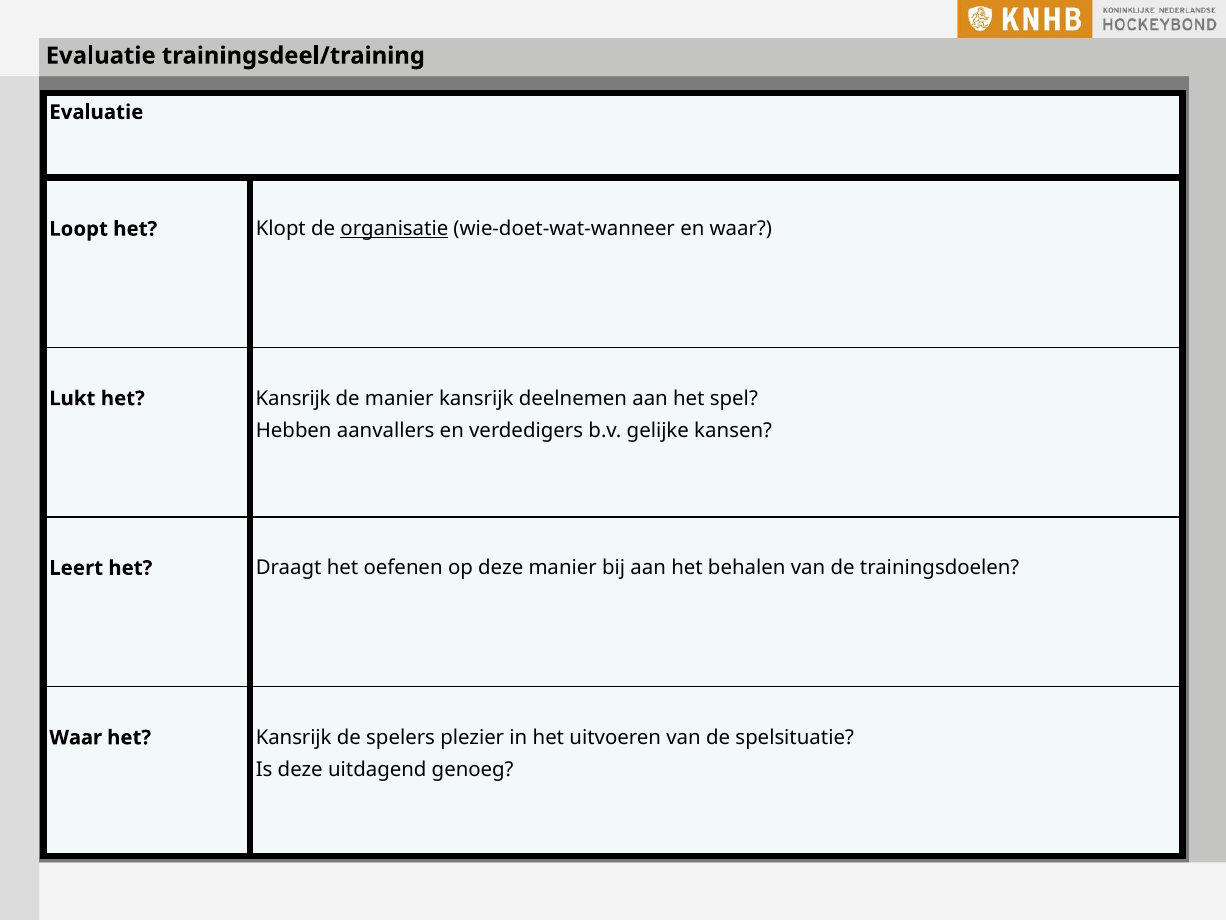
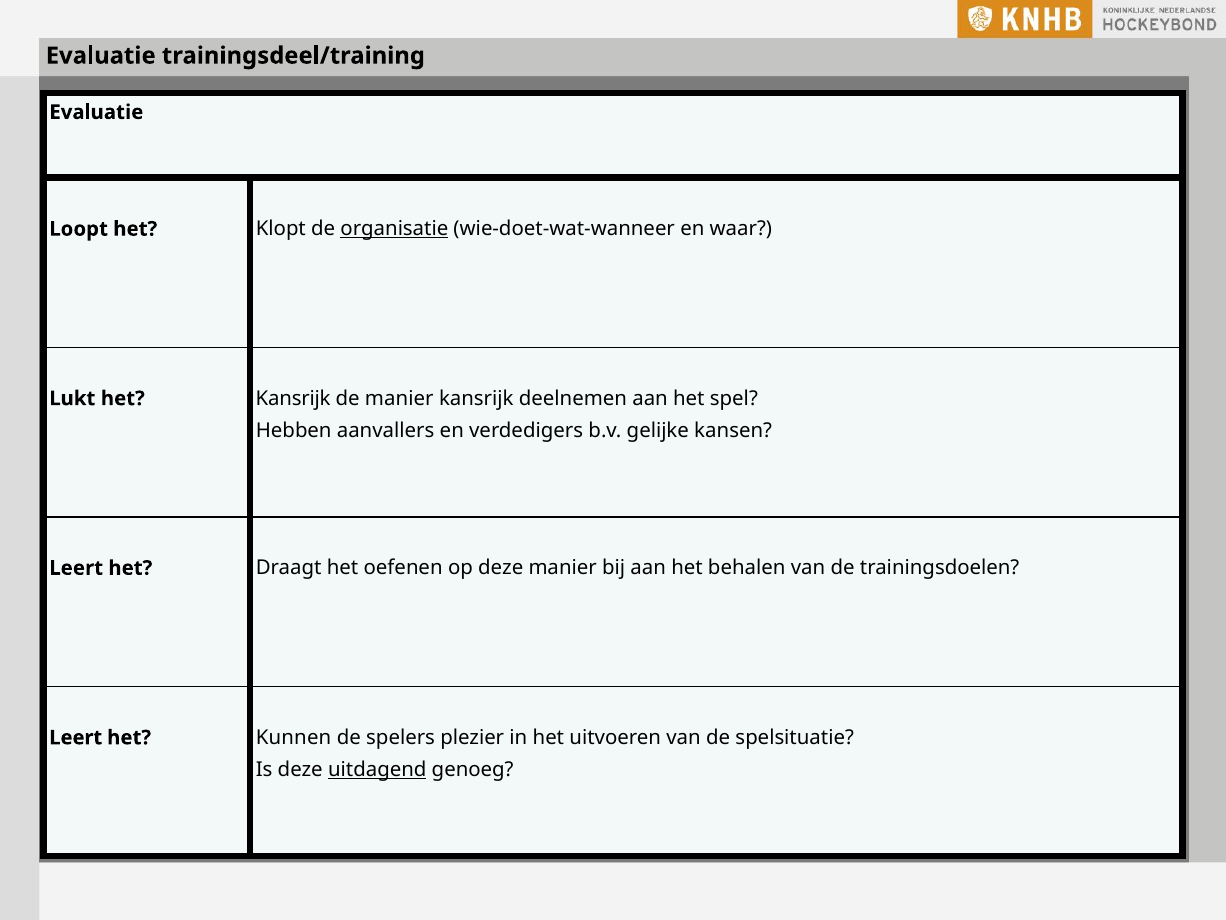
Waar: Waar -> Leert (76, 737)
Kansrijk: Kansrijk -> Kunnen (294, 737)
uitdagend underline: none -> present (377, 769)
